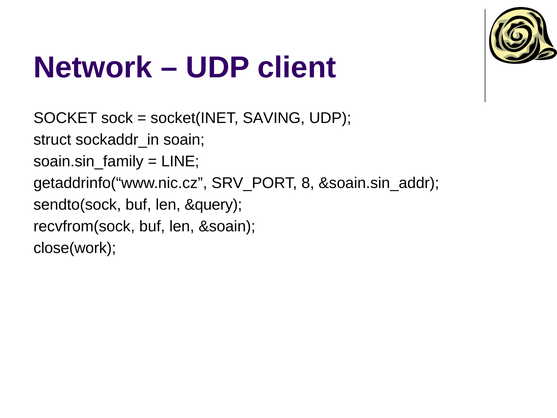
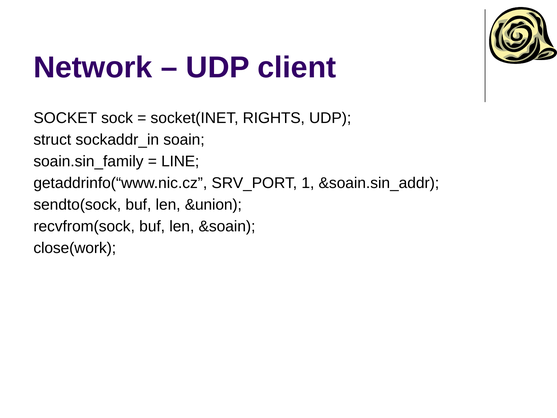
SAVING: SAVING -> RIGHTS (274, 118)
8: 8 -> 1 (308, 183)
&query: &query -> &union (213, 205)
